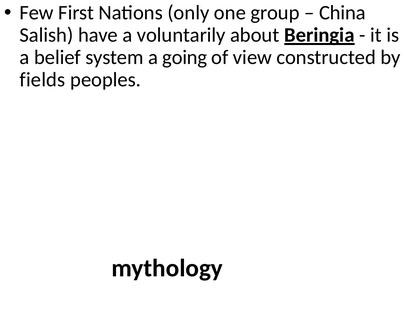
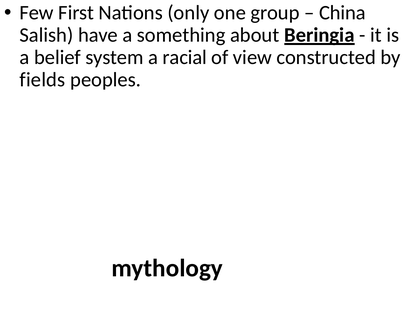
voluntarily: voluntarily -> something (181, 35)
going: going -> racial (185, 57)
